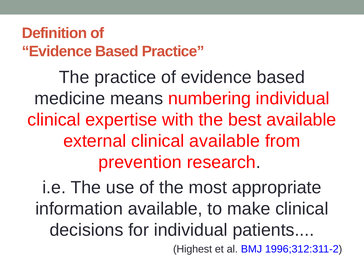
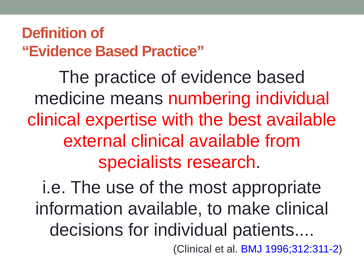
prevention: prevention -> specialists (140, 162)
Highest: Highest -> Clinical (192, 249)
